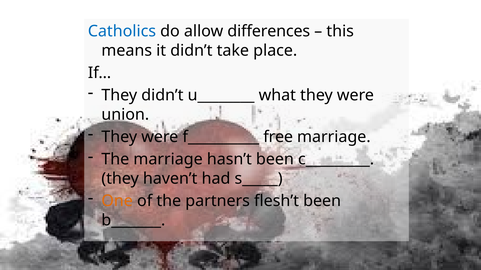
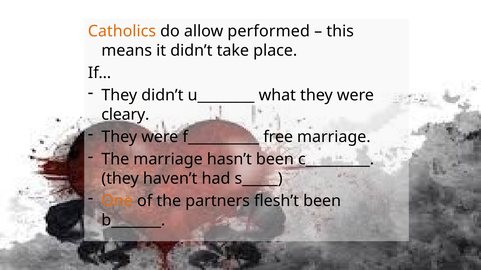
Catholics colour: blue -> orange (122, 31)
differences: differences -> performed (269, 31)
union: union -> cleary (125, 115)
